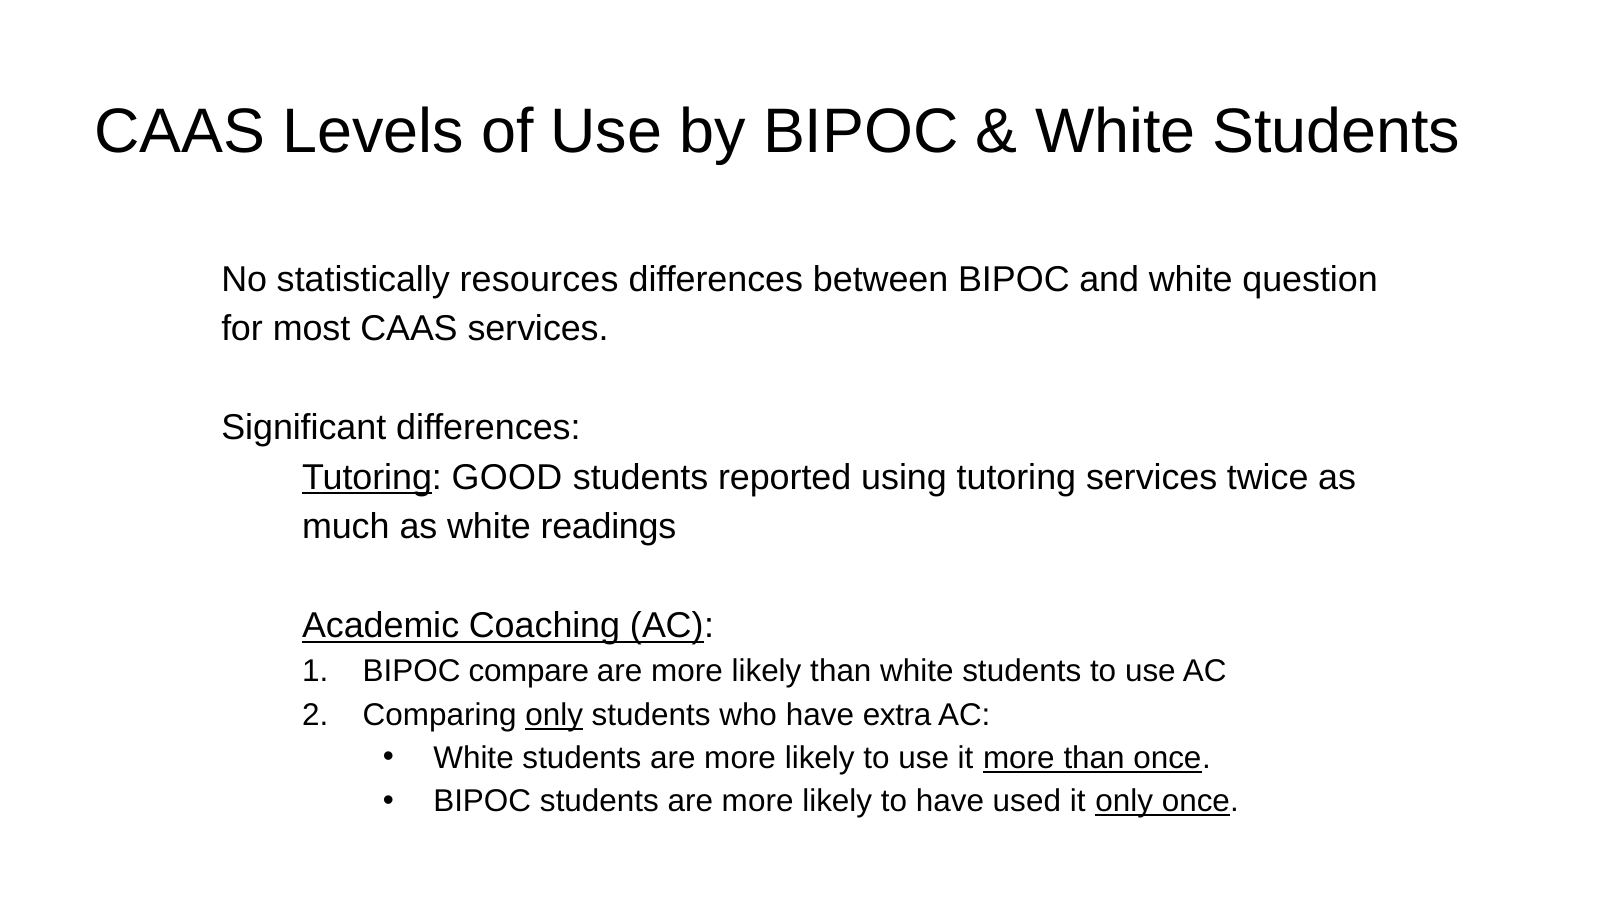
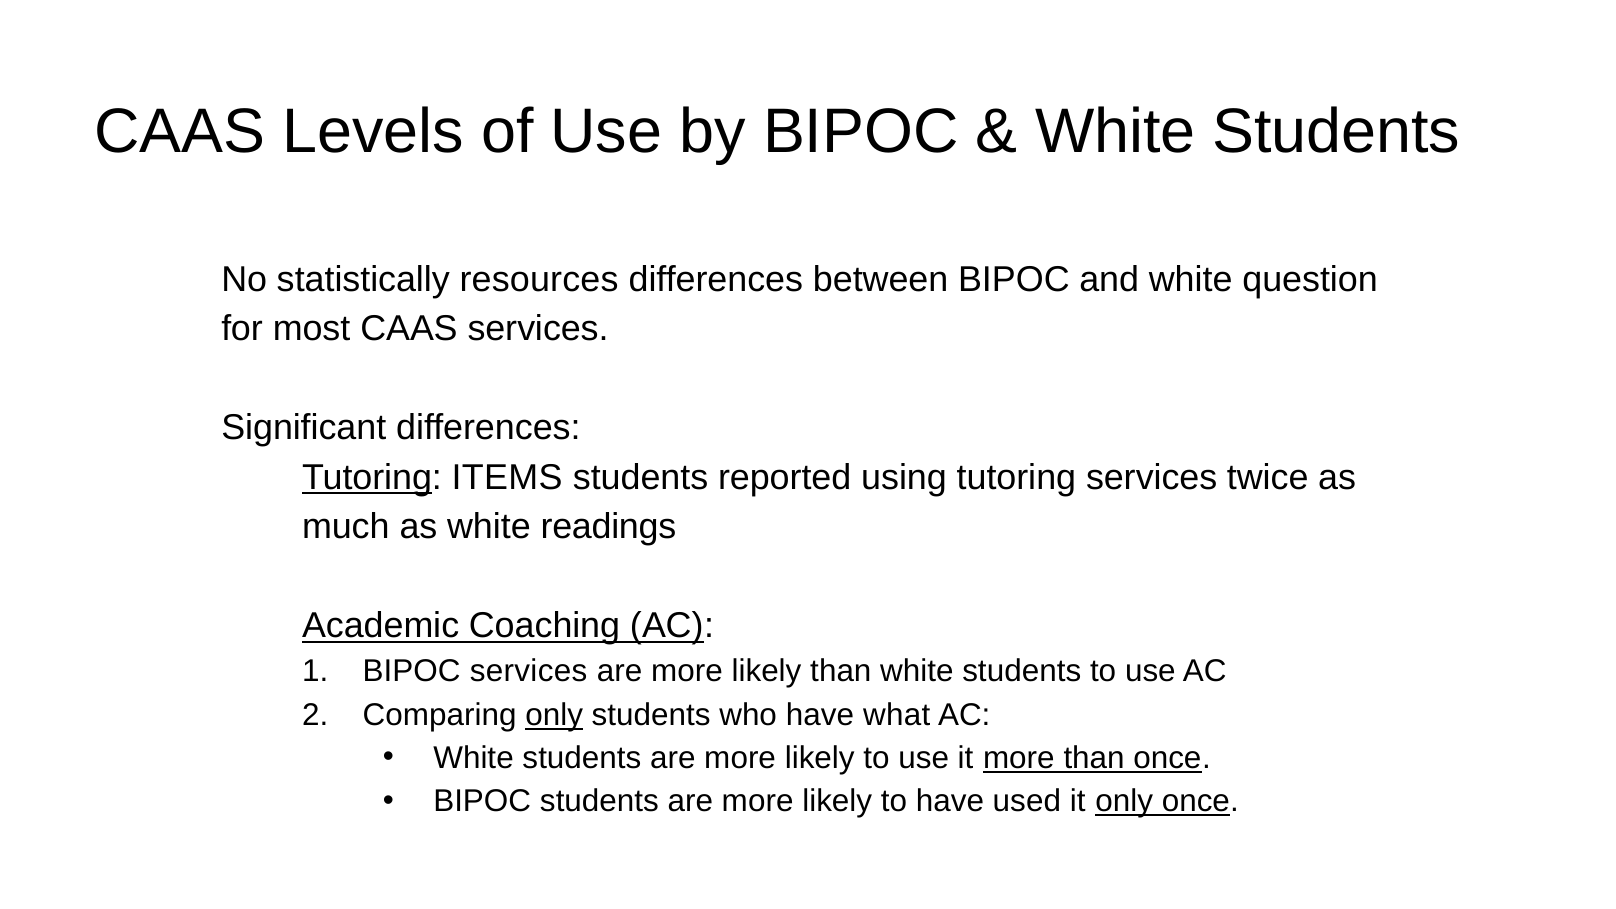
GOOD: GOOD -> ITEMS (507, 477)
BIPOC compare: compare -> services (529, 671)
extra: extra -> what (897, 715)
